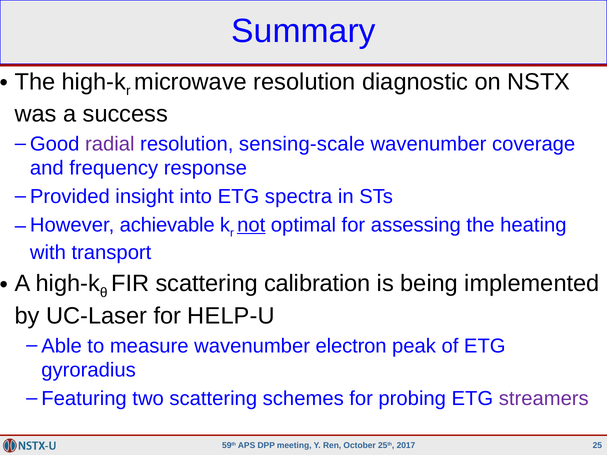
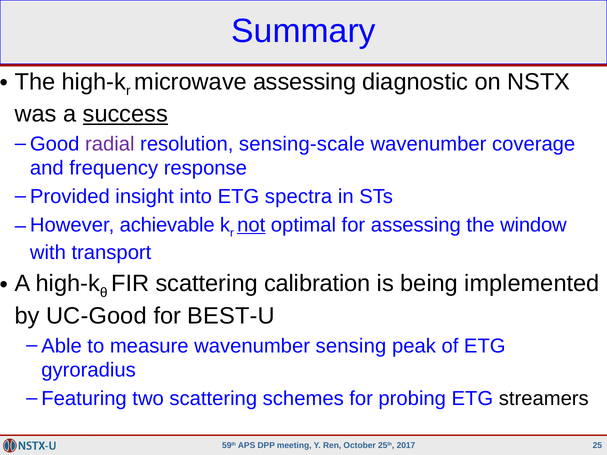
microwave resolution: resolution -> assessing (305, 82)
success underline: none -> present (125, 114)
heating: heating -> window (533, 225)
UC-Laser: UC-Laser -> UC-Good (97, 316)
HELP-U: HELP-U -> BEST-U (231, 316)
electron: electron -> sensing (351, 346)
streamers colour: purple -> black (544, 399)
